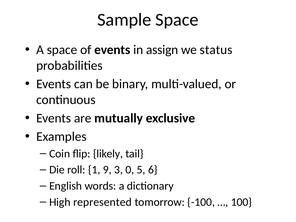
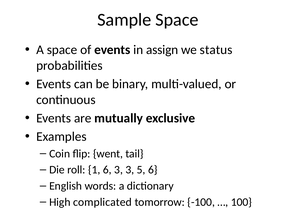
likely: likely -> went (108, 154)
1 9: 9 -> 6 (107, 170)
3 0: 0 -> 3 (130, 170)
represented: represented -> complicated (102, 202)
